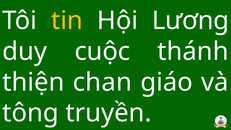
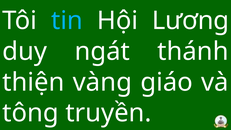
tin colour: yellow -> light blue (67, 21)
cuộc: cuộc -> ngát (102, 51)
chan: chan -> vàng (102, 82)
